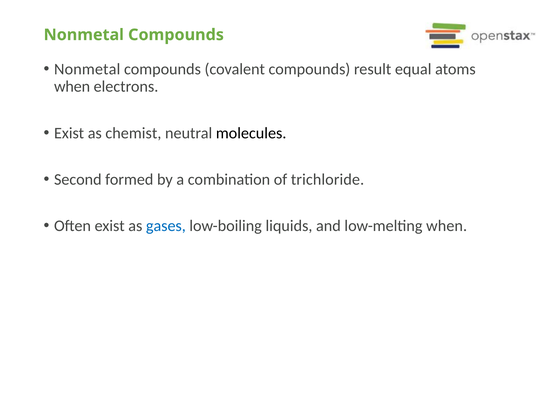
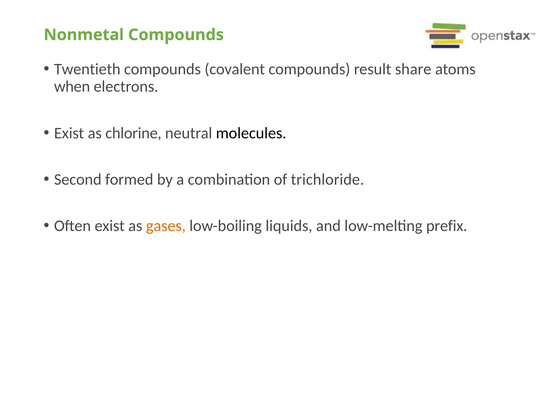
Nonmetal: Nonmetal -> Twentieth (87, 69)
equal: equal -> share (413, 69)
chemist: chemist -> chlorine (133, 133)
gases colour: blue -> orange (166, 226)
low-melting when: when -> prefix (447, 226)
